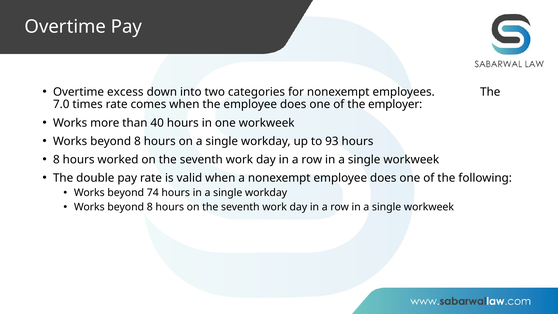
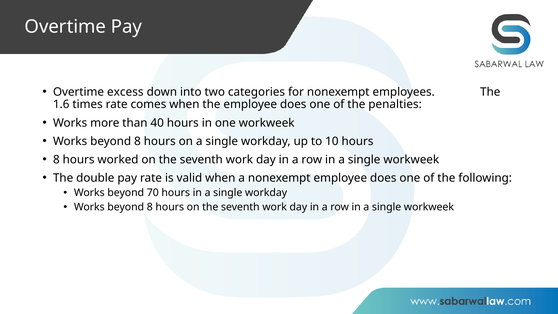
7.0: 7.0 -> 1.6 (61, 104)
employer: employer -> penalties (395, 104)
93: 93 -> 10 (332, 141)
74: 74 -> 70 (153, 193)
